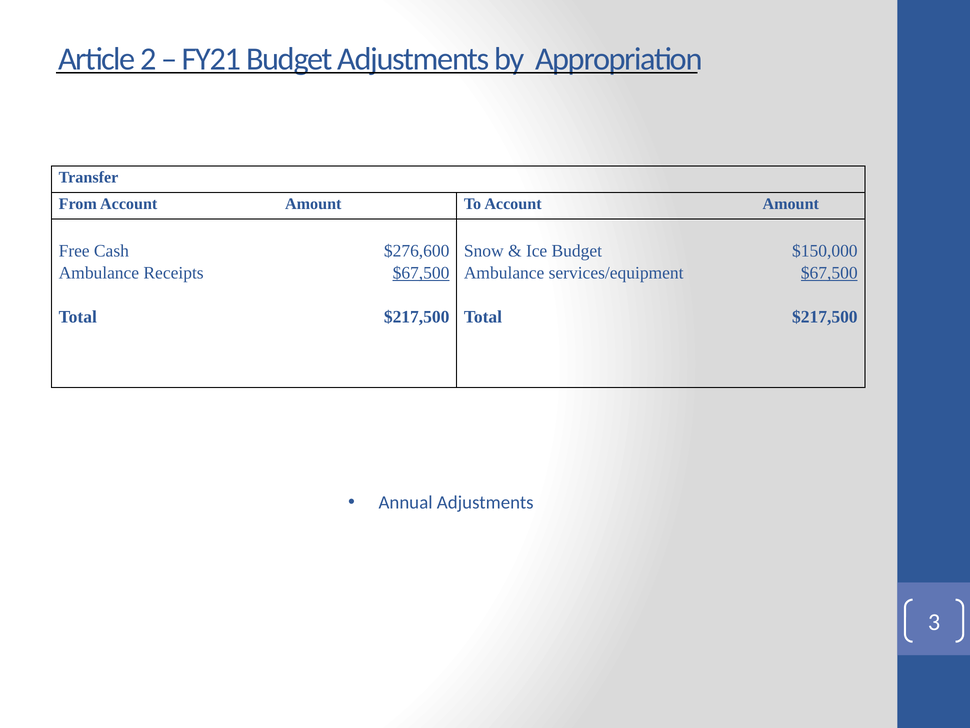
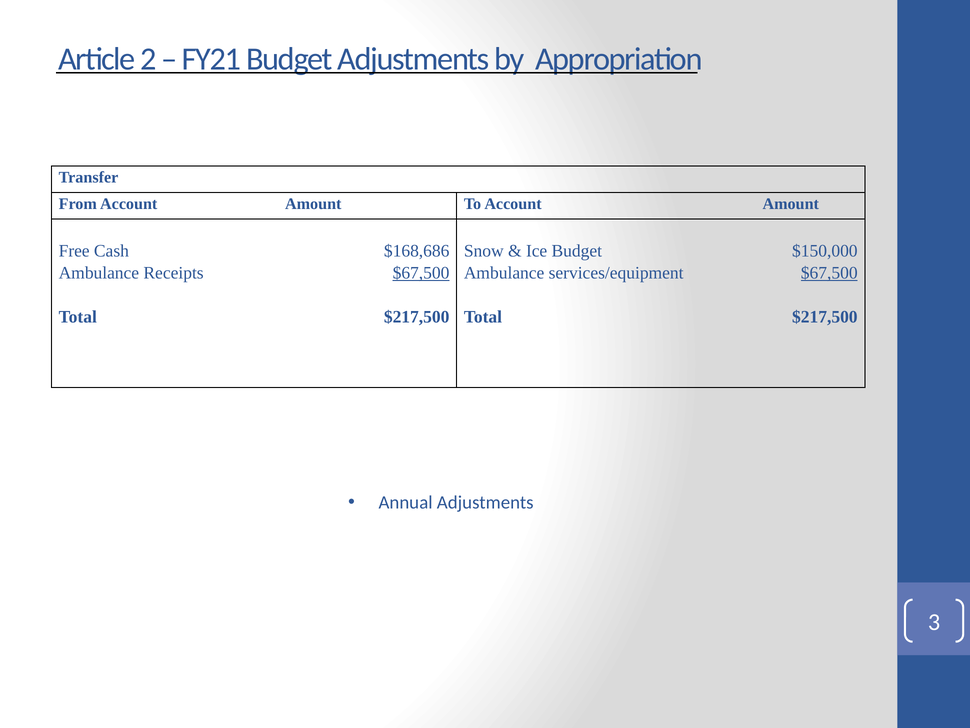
$276,600: $276,600 -> $168,686 (417, 251)
